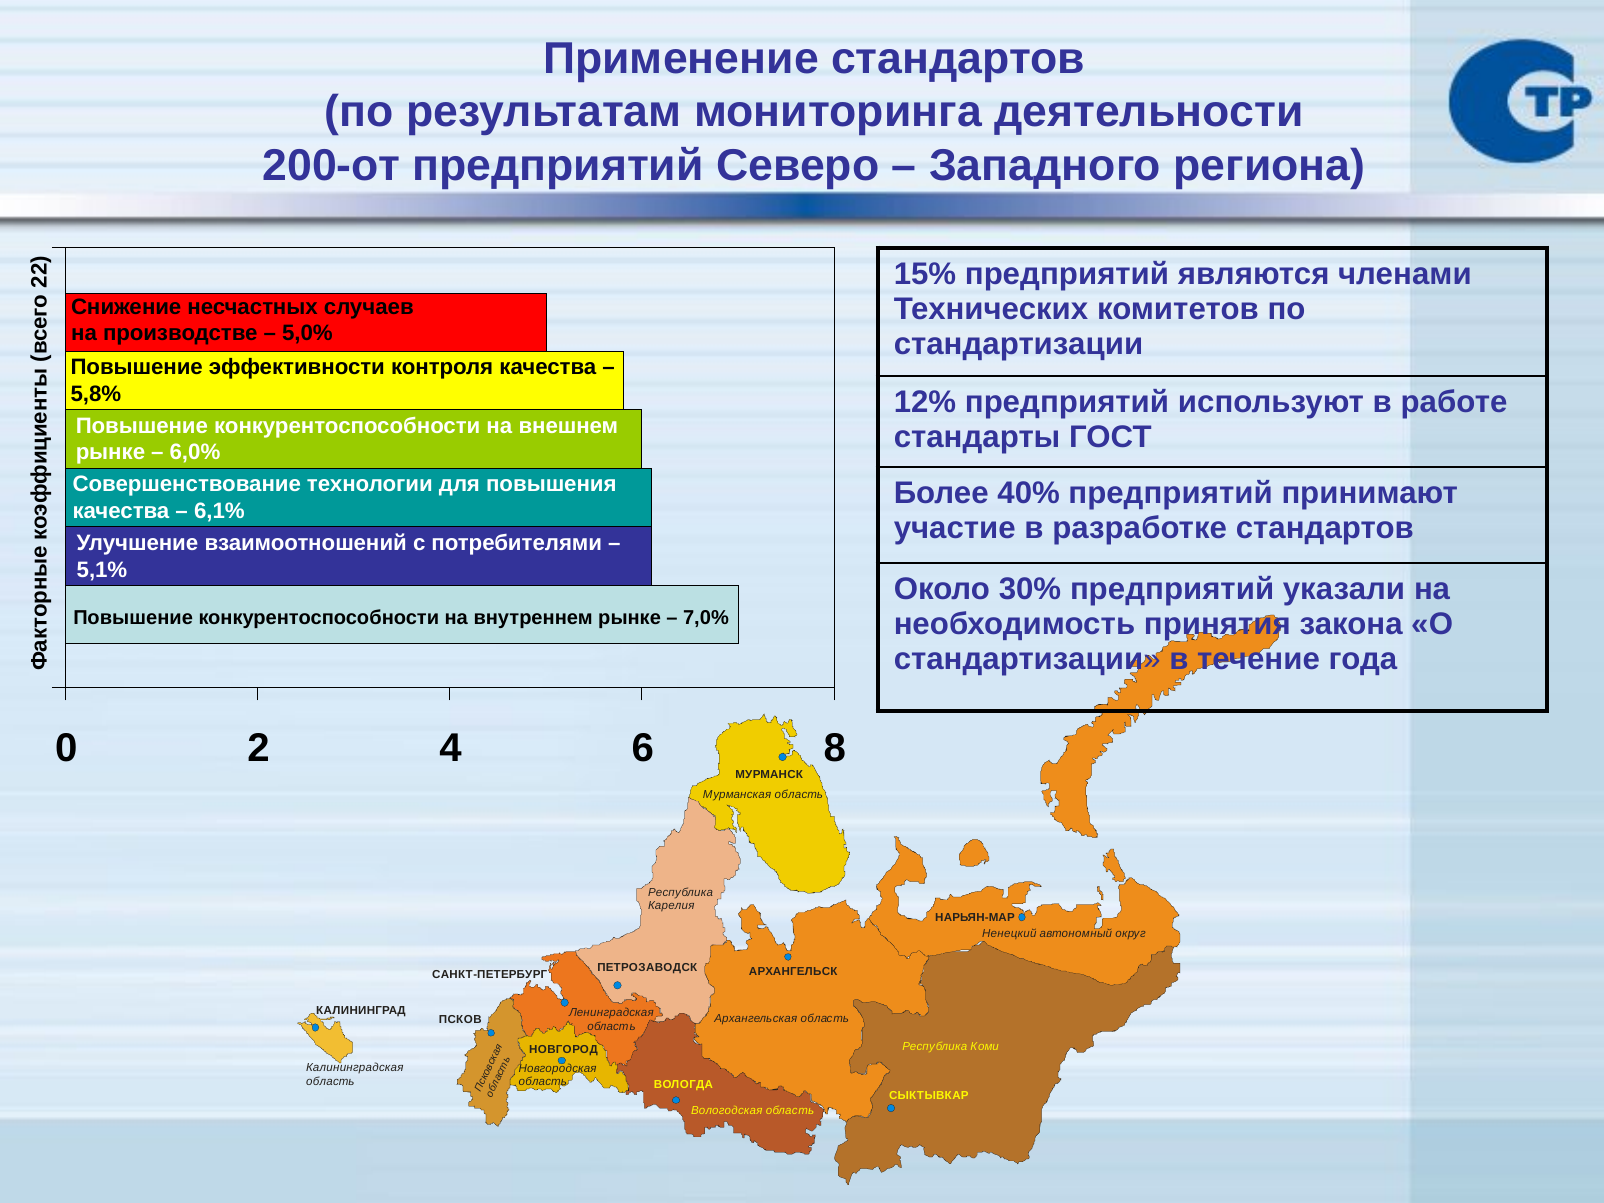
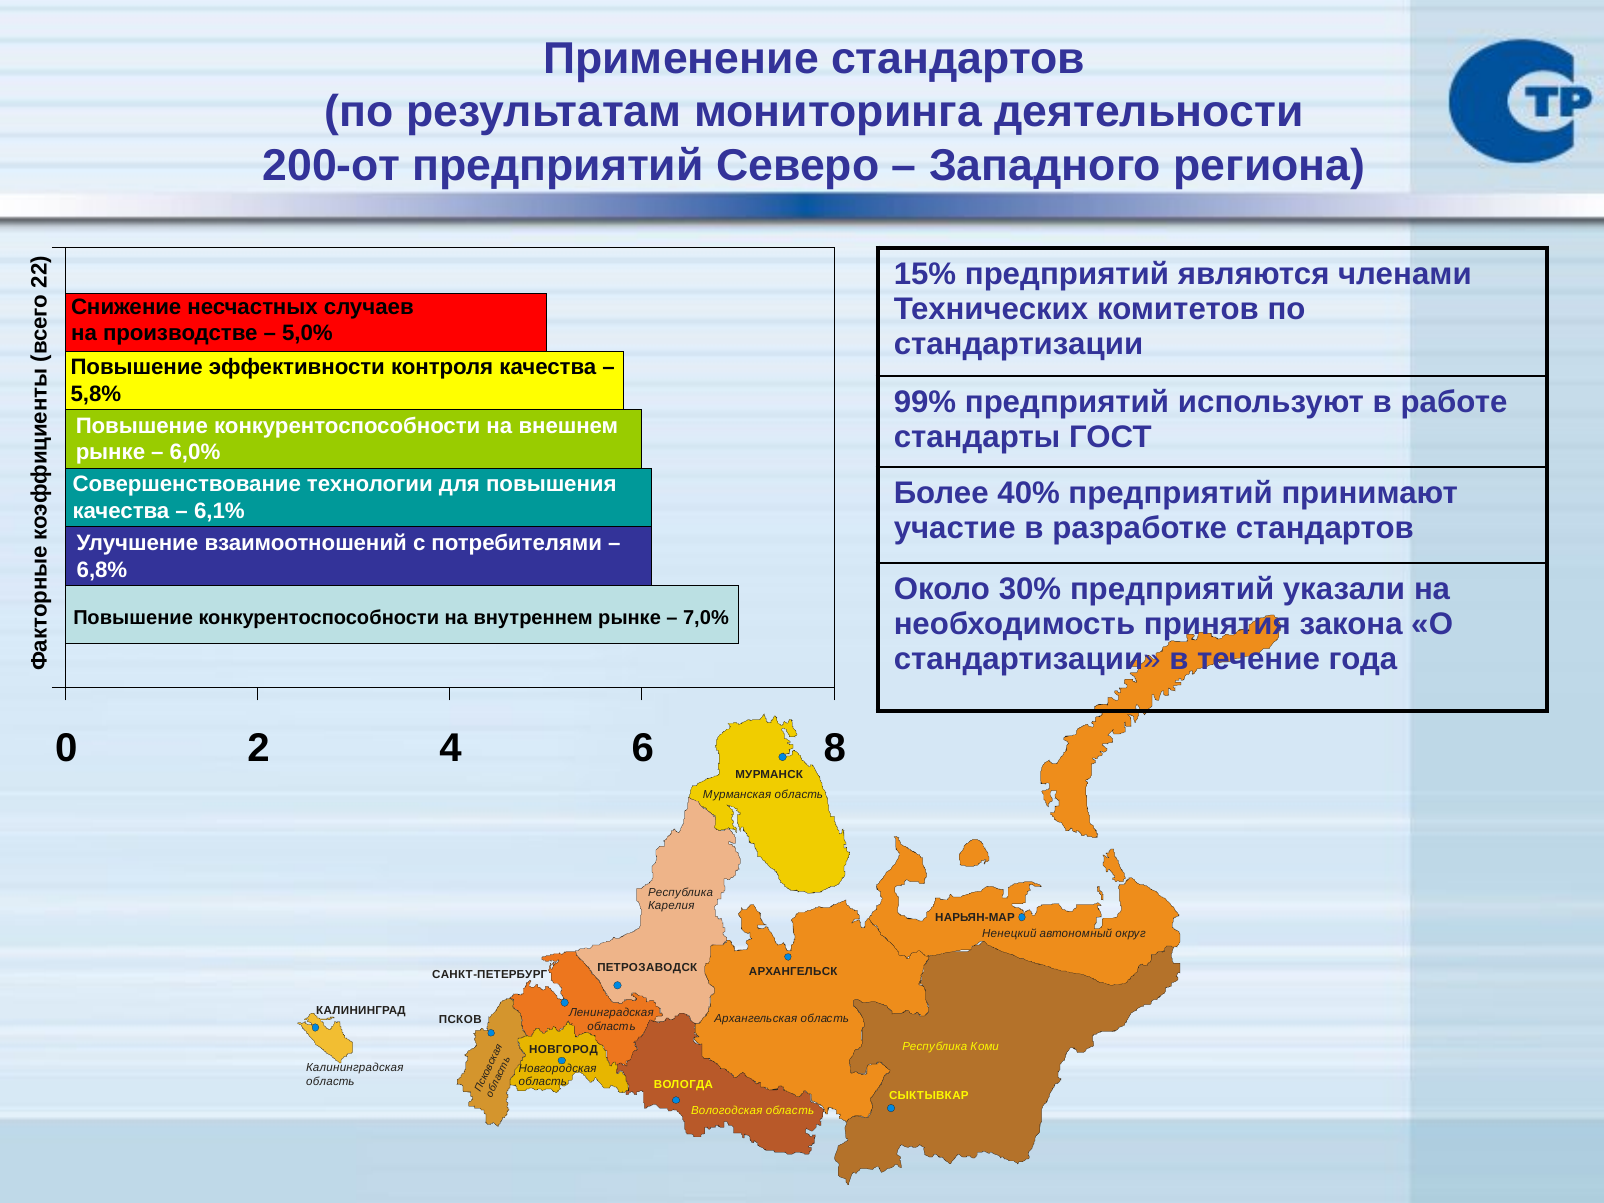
12%: 12% -> 99% (925, 402)
5,1%: 5,1% -> 6,8% (102, 570)
